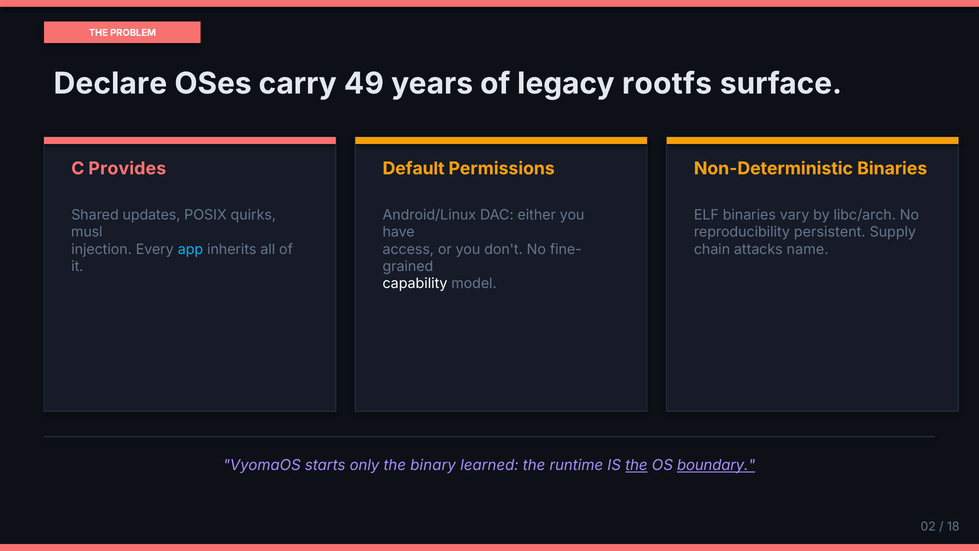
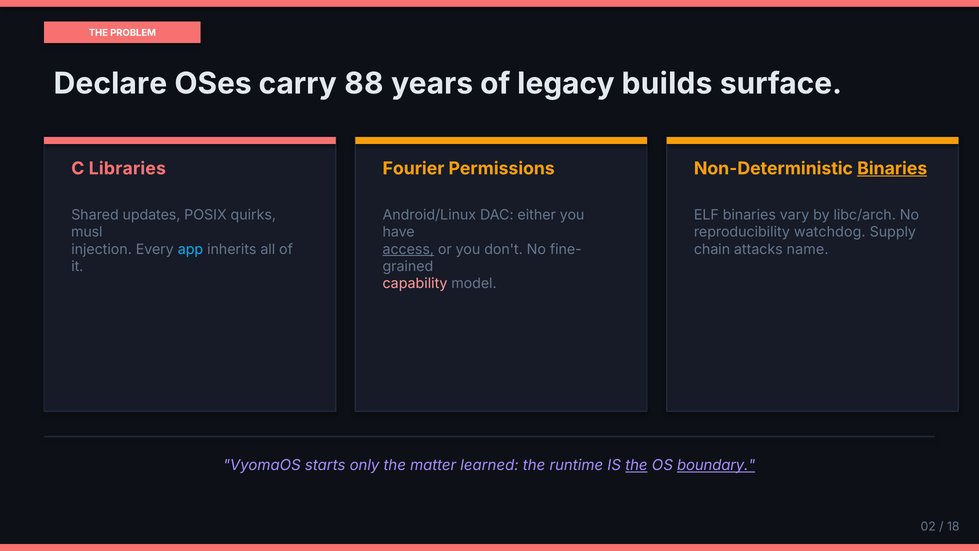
49: 49 -> 88 (364, 84)
rootfs: rootfs -> builds (667, 84)
Provides: Provides -> Libraries (127, 168)
Default: Default -> Fourier (413, 168)
Binaries underline: none -> present (892, 168)
persistent: persistent -> watchdog (830, 232)
access underline: none -> present (408, 249)
capability colour: white -> pink (415, 283)
binary: binary -> matter (433, 465)
